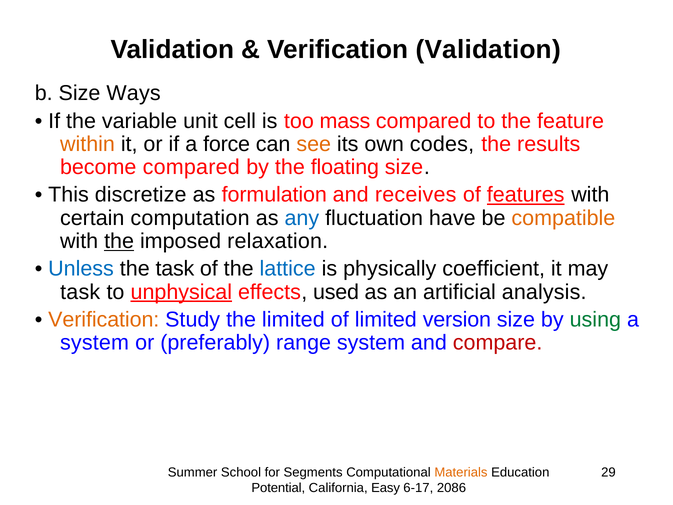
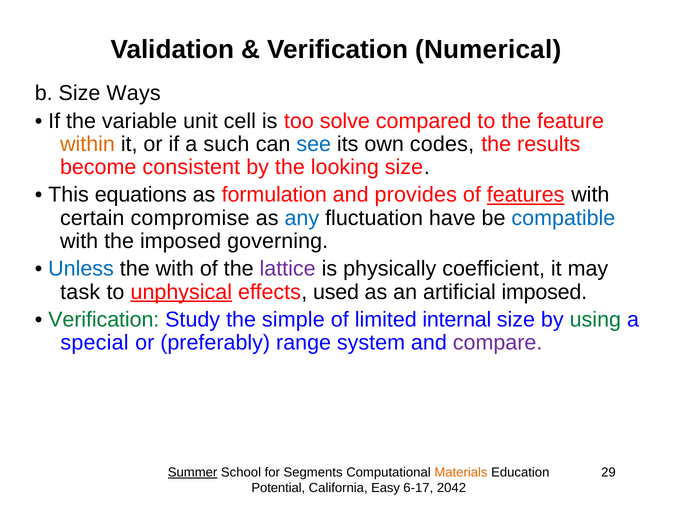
Verification Validation: Validation -> Numerical (488, 49)
mass: mass -> solve (345, 121)
force: force -> such (226, 144)
see colour: orange -> blue (314, 144)
become compared: compared -> consistent (191, 167)
floating: floating -> looking (345, 167)
discretize: discretize -> equations (141, 195)
receives: receives -> provides (416, 195)
computation: computation -> compromise (190, 218)
compatible colour: orange -> blue (563, 218)
the underline: present -> none (119, 241)
relaxation: relaxation -> governing (278, 241)
the task: task -> with (175, 269)
lattice colour: blue -> purple (288, 269)
artificial analysis: analysis -> imposed (544, 292)
Verification colour: orange -> green (104, 319)
the limited: limited -> simple (293, 319)
version: version -> internal (457, 319)
system: system -> special (95, 343)
compare colour: red -> purple (498, 343)
Summer underline: none -> present (193, 472)
2086: 2086 -> 2042 (451, 488)
